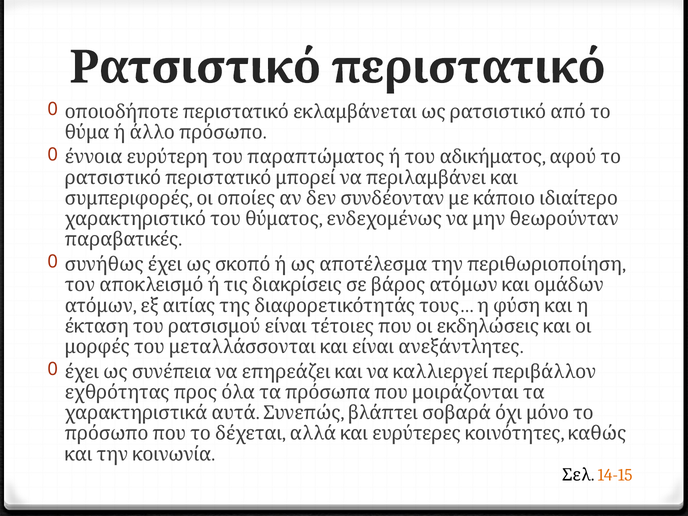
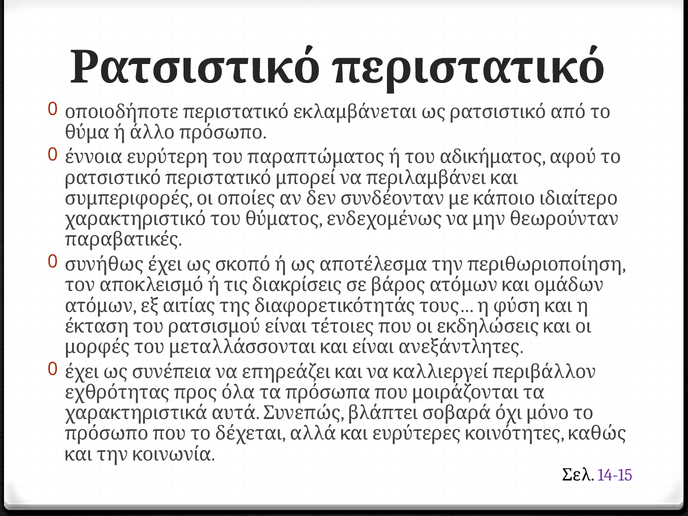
14-15 colour: orange -> purple (615, 475)
